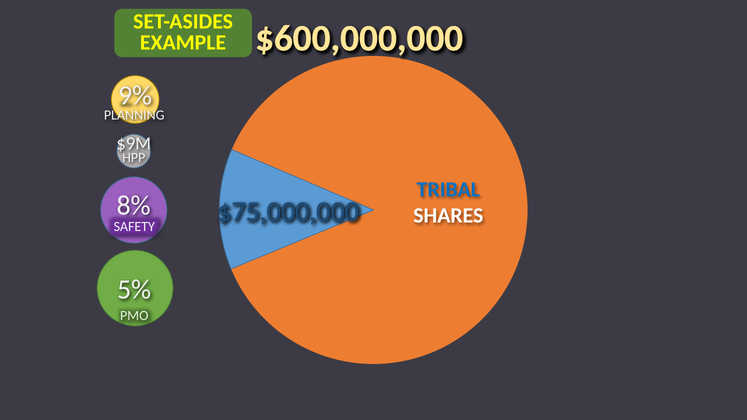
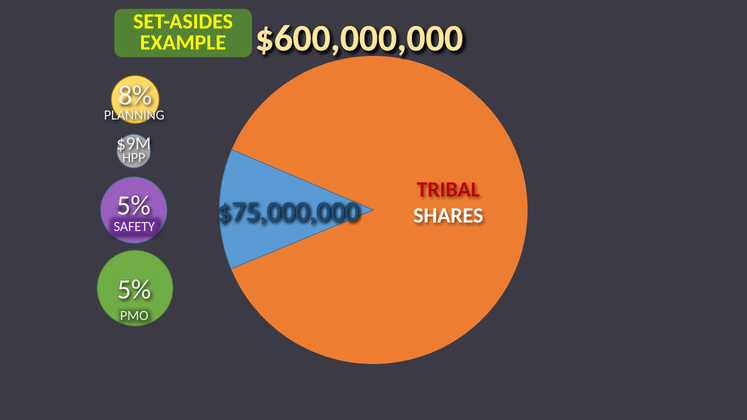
9%: 9% -> 8% (135, 95)
TRIBAL colour: blue -> red (448, 190)
8%: 8% -> 5% (134, 205)
